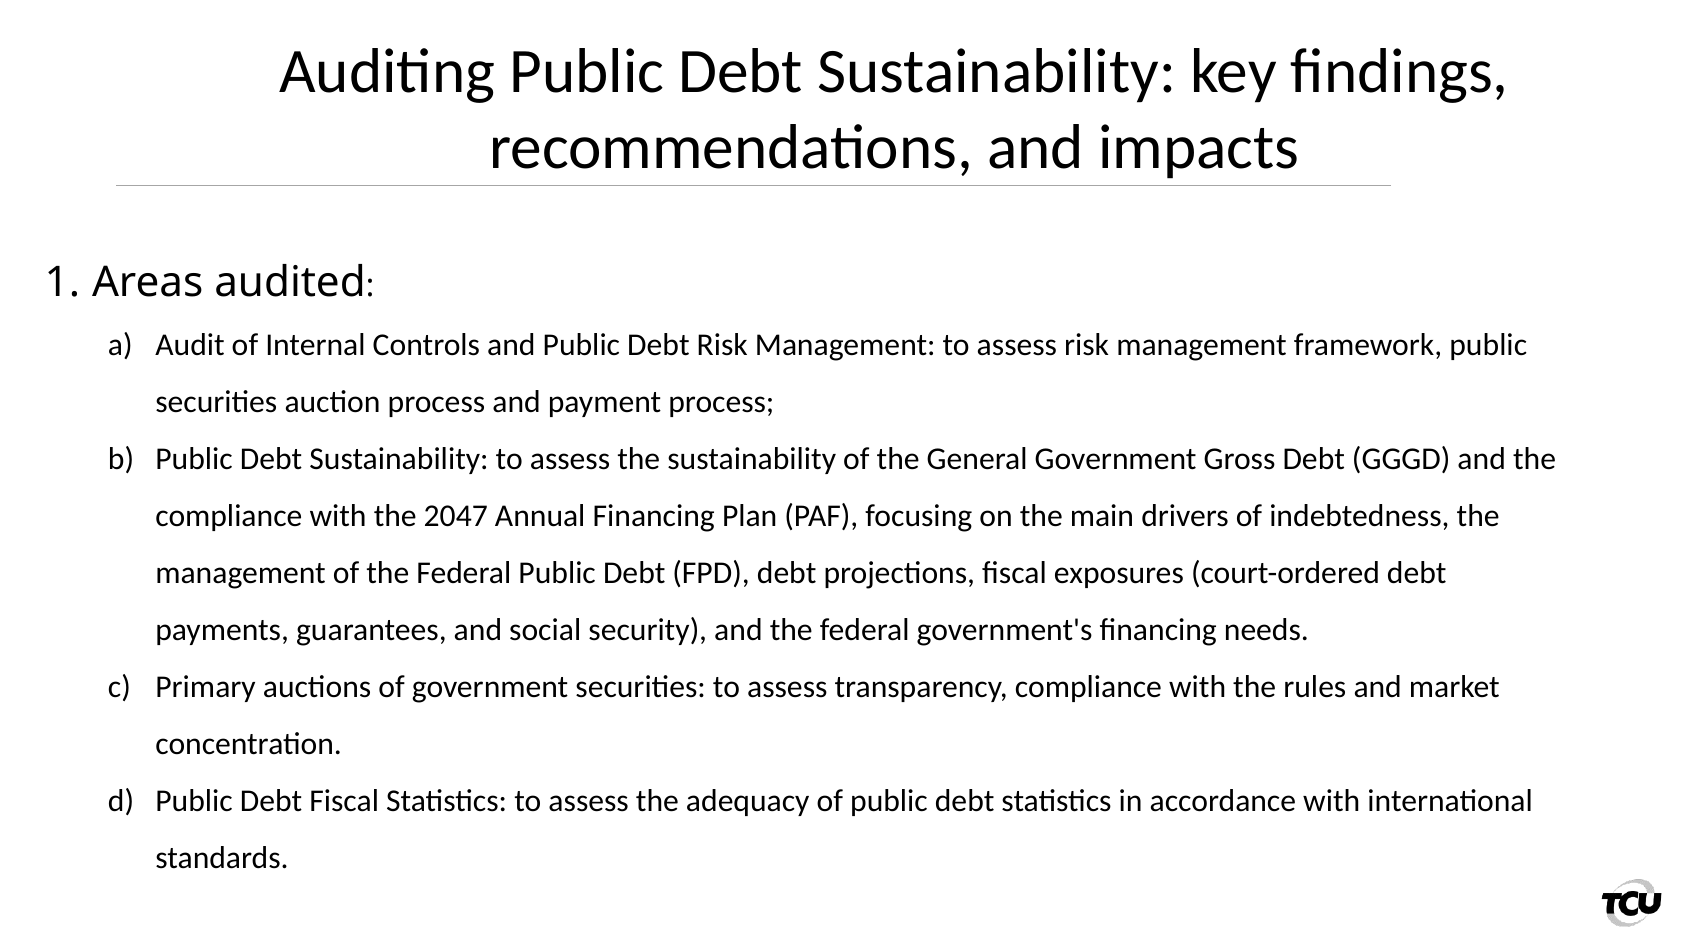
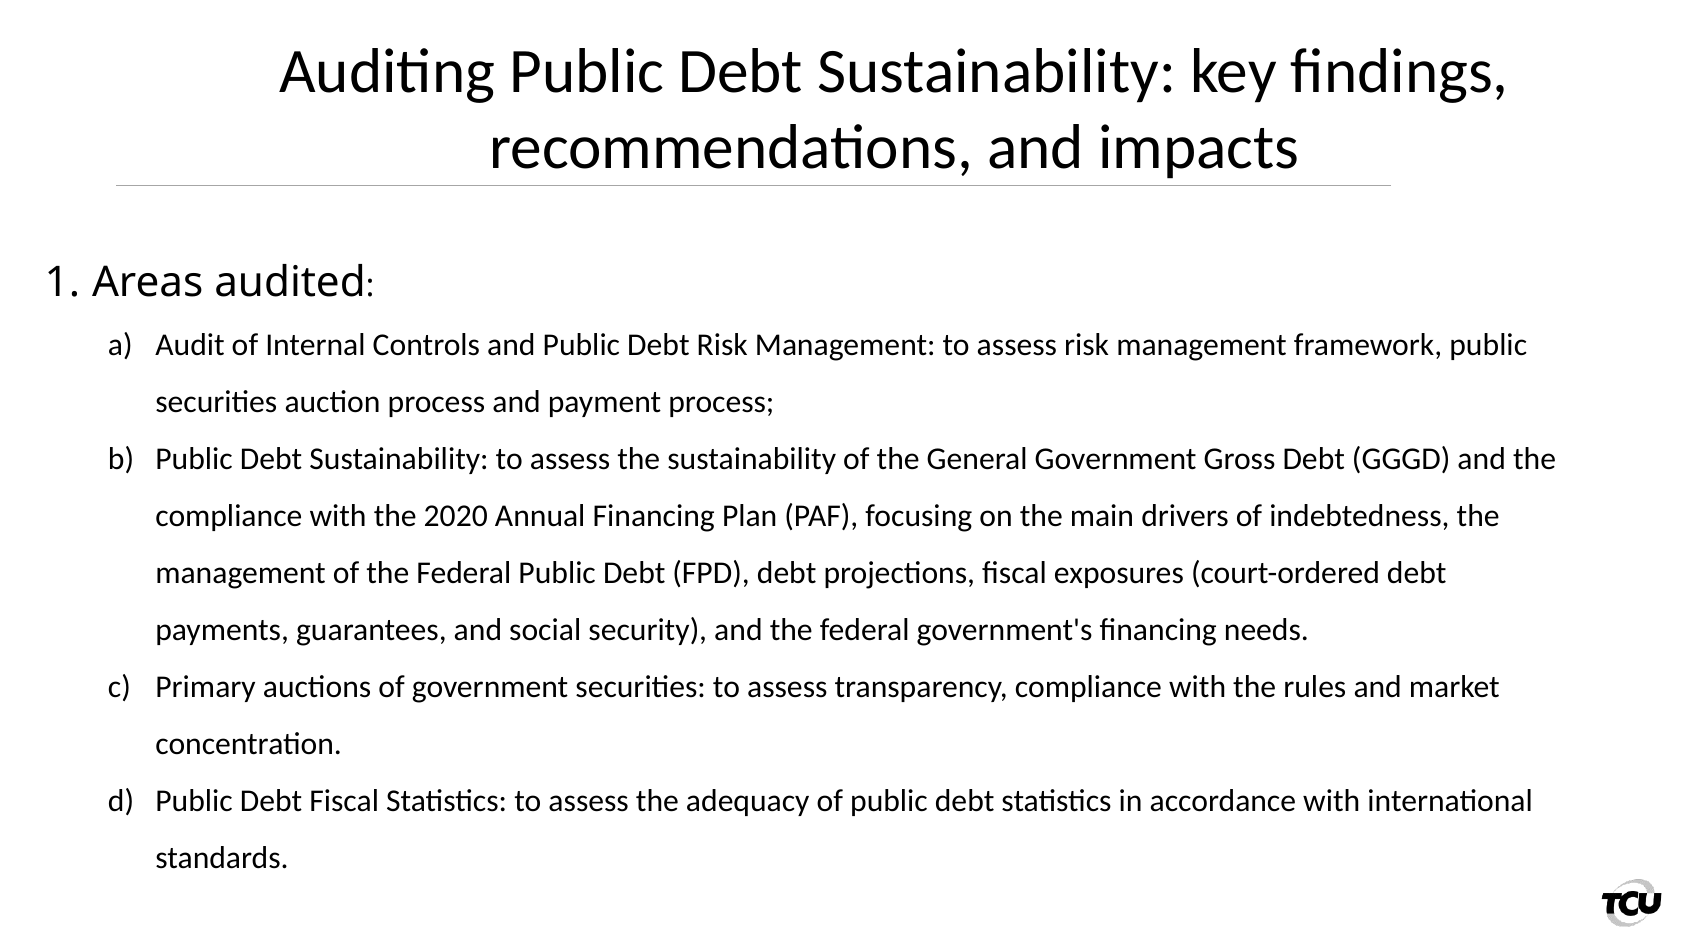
2047: 2047 -> 2020 (456, 516)
